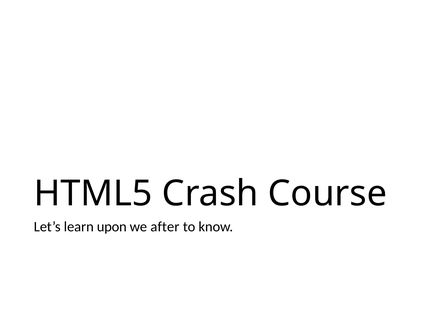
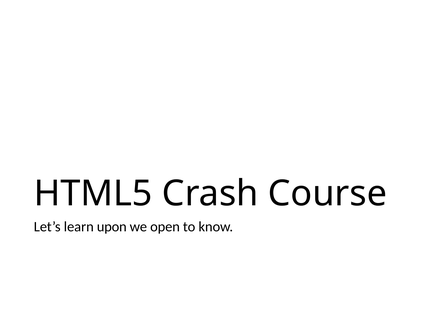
after: after -> open (165, 227)
